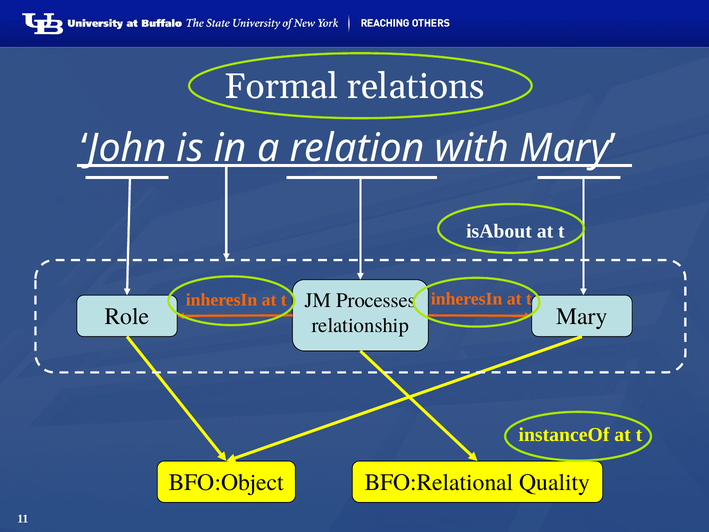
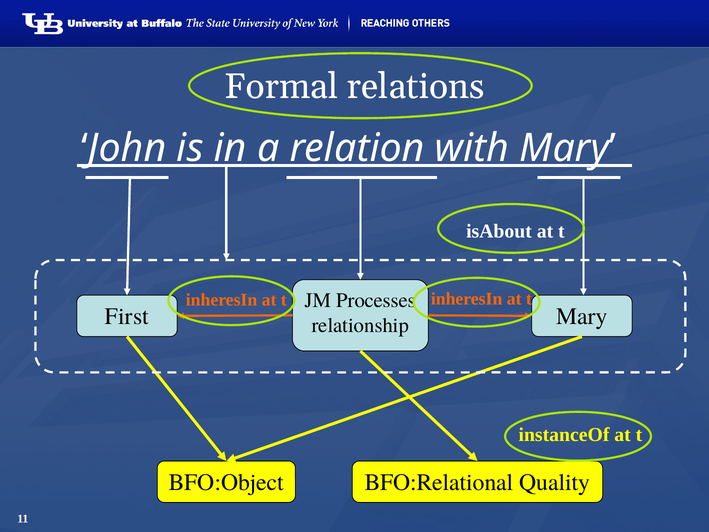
Role: Role -> First (127, 316)
